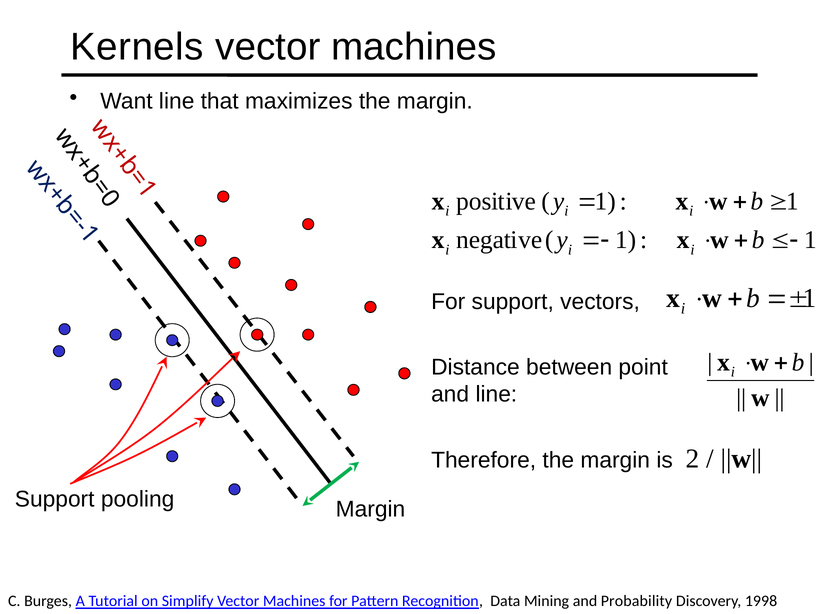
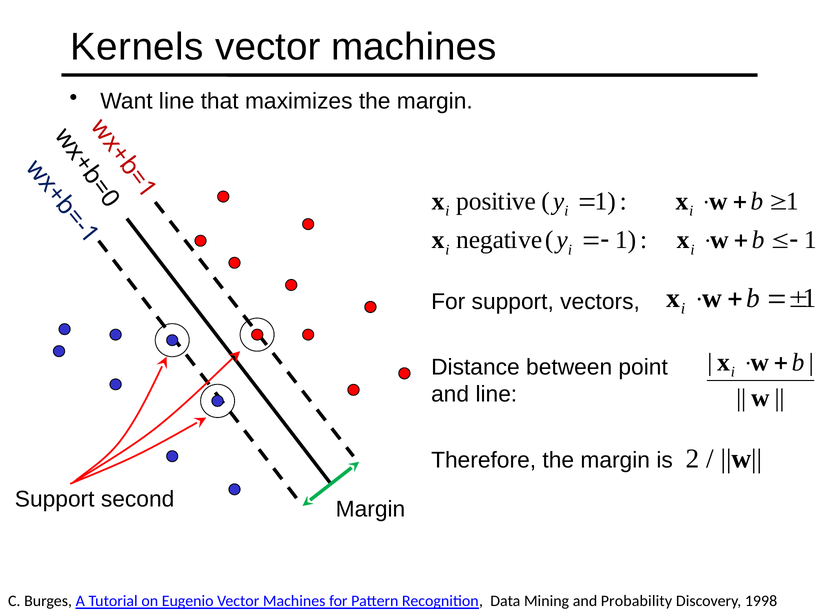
pooling: pooling -> second (138, 499)
Simplify: Simplify -> Eugenio (188, 601)
